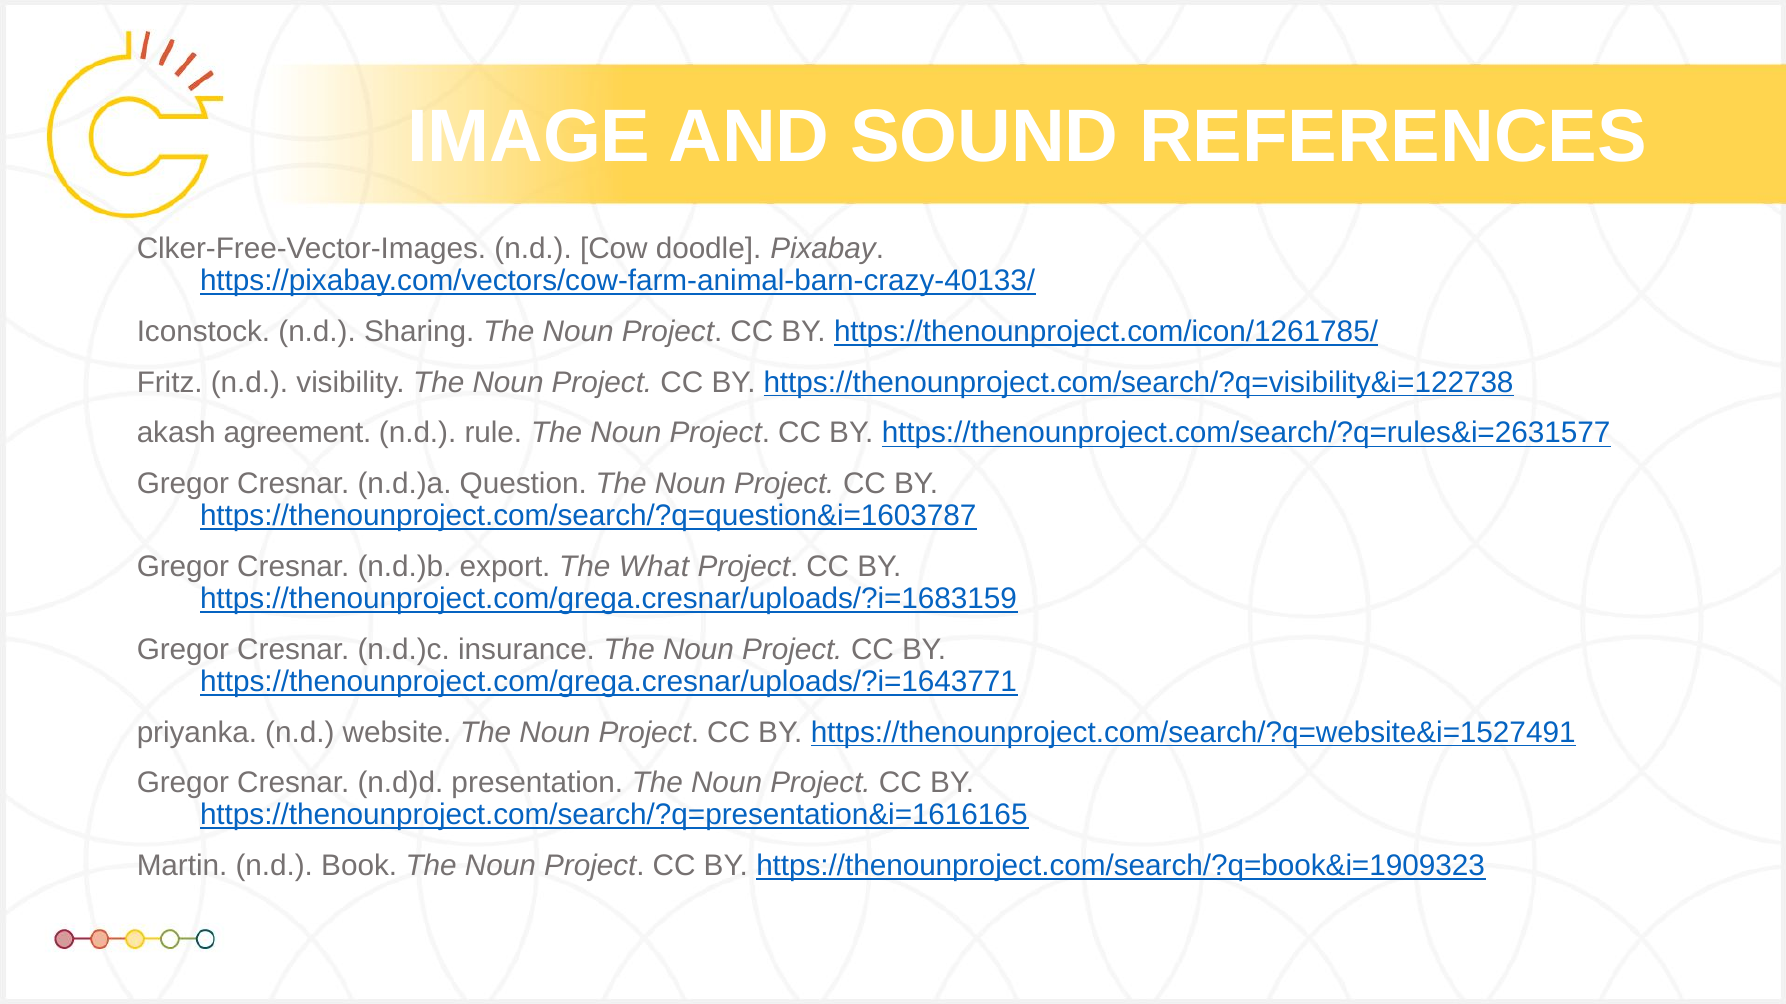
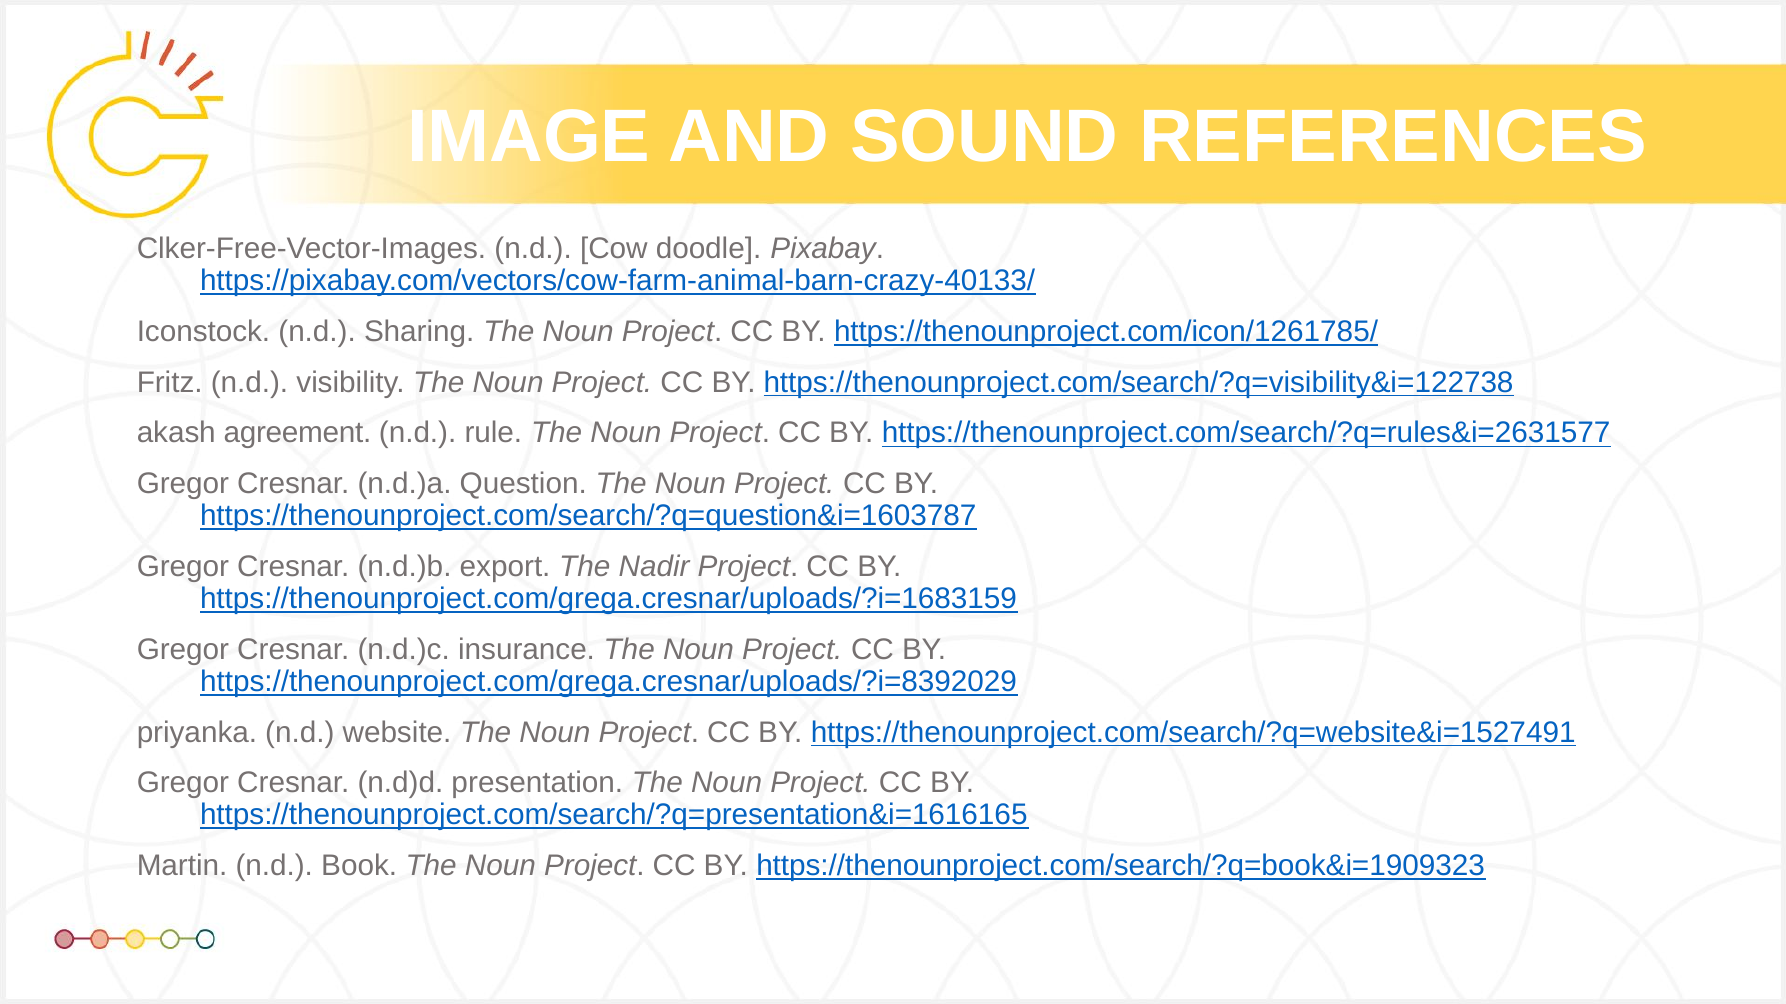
What: What -> Nadir (654, 567)
https://thenounproject.com/grega.cresnar/uploads/?i=1643771: https://thenounproject.com/grega.cresnar/uploads/?i=1643771 -> https://thenounproject.com/grega.cresnar/uploads/?i=8392029 (609, 682)
